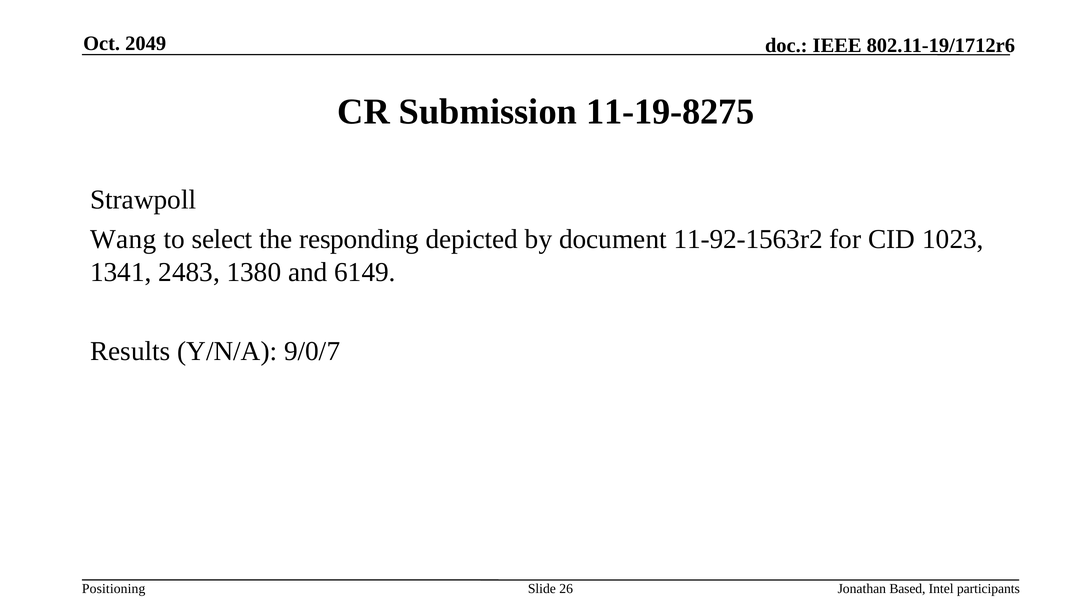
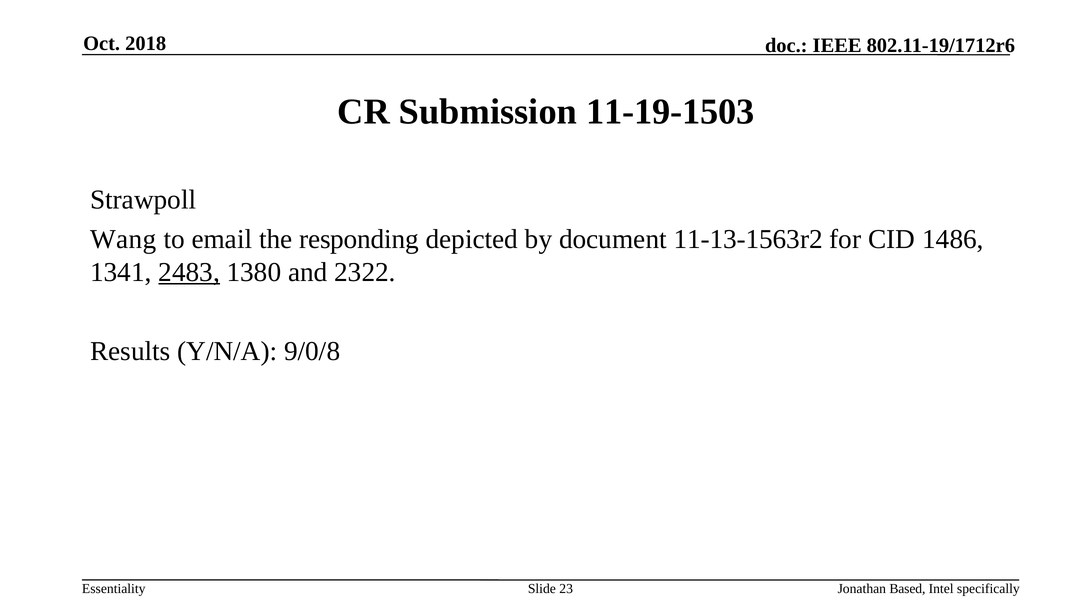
2049: 2049 -> 2018 (146, 43)
11-19-8275: 11-19-8275 -> 11-19-1503 (670, 112)
select: select -> email (222, 239)
11-92-1563r2: 11-92-1563r2 -> 11-13-1563r2 (748, 239)
1023: 1023 -> 1486 (953, 239)
2483 underline: none -> present (189, 272)
6149: 6149 -> 2322 (365, 272)
9/0/7: 9/0/7 -> 9/0/8 (312, 351)
Positioning: Positioning -> Essentiality (114, 589)
26: 26 -> 23 (566, 589)
participants: participants -> specifically (988, 589)
